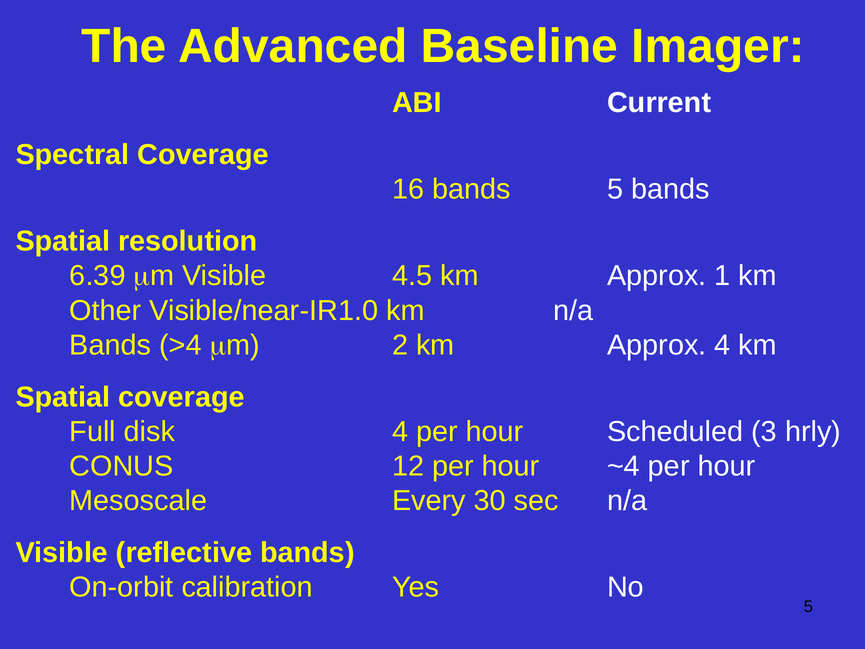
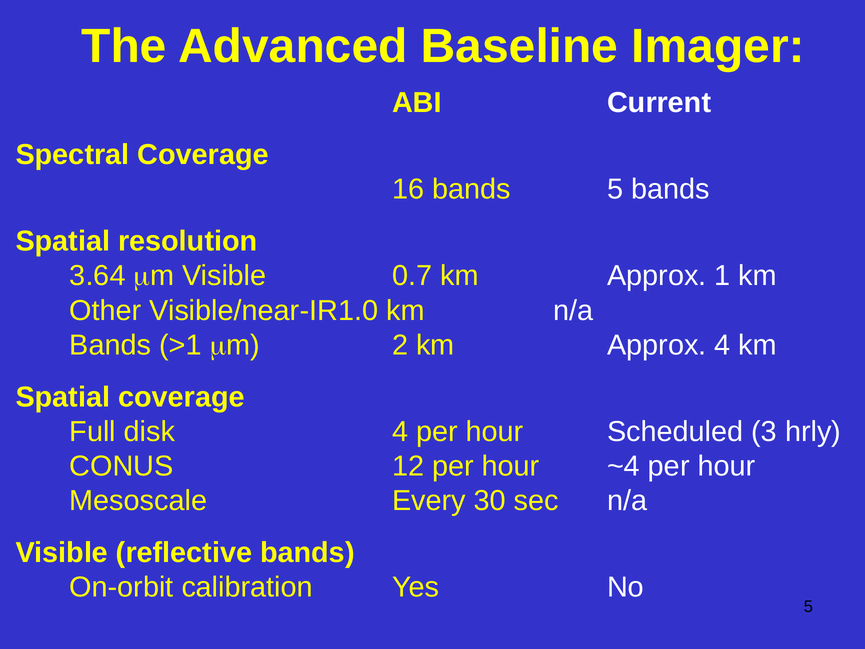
6.39: 6.39 -> 3.64 (98, 276)
4.5: 4.5 -> 0.7 (412, 276)
>4: >4 -> >1 (180, 345)
